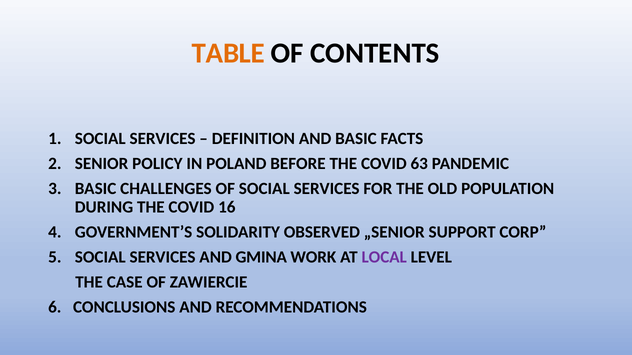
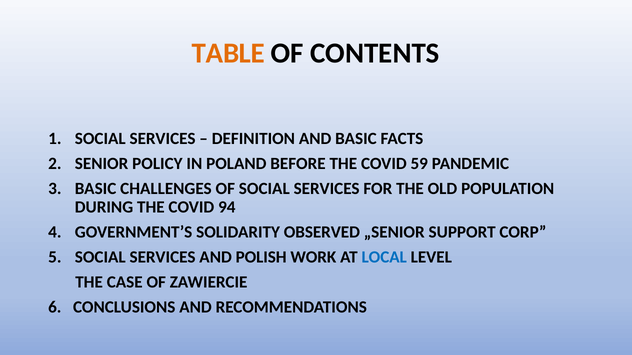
63: 63 -> 59 (419, 164)
16: 16 -> 94 (227, 207)
GMINA: GMINA -> POLISH (261, 257)
LOCAL colour: purple -> blue (384, 257)
